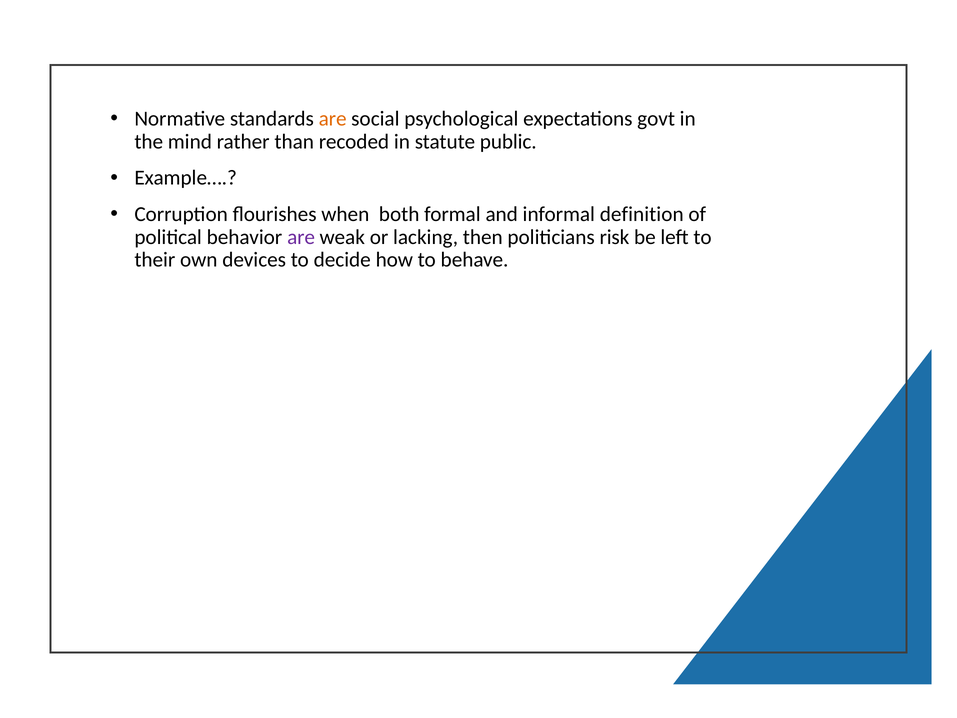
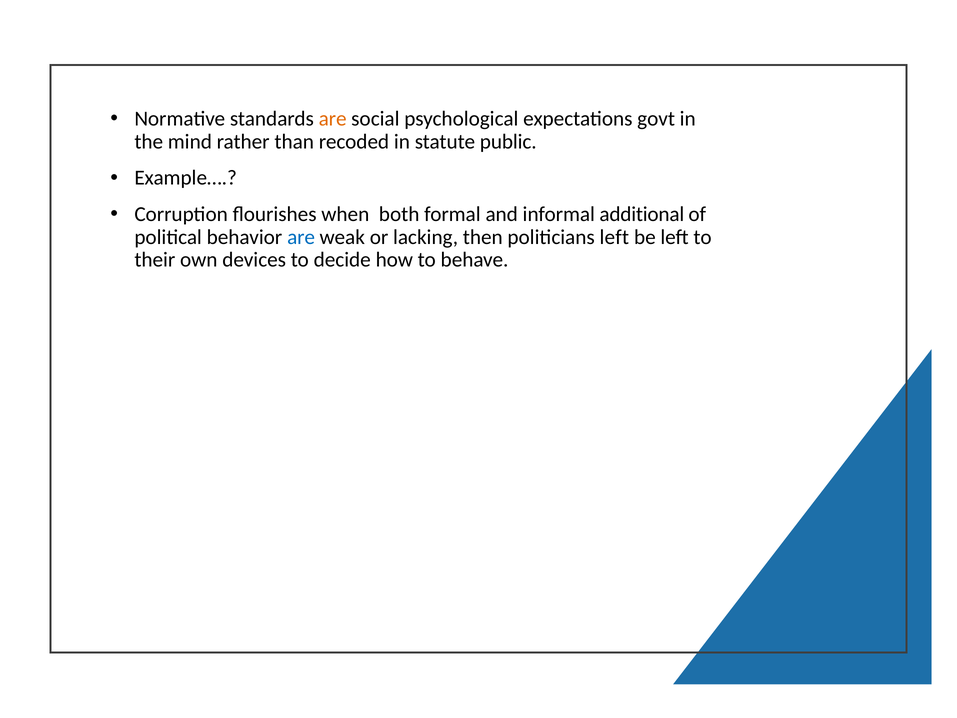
definition: definition -> additional (642, 214)
are colour: purple -> blue (301, 237)
politicians risk: risk -> left (614, 237)
